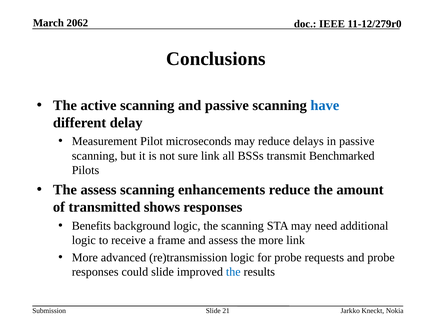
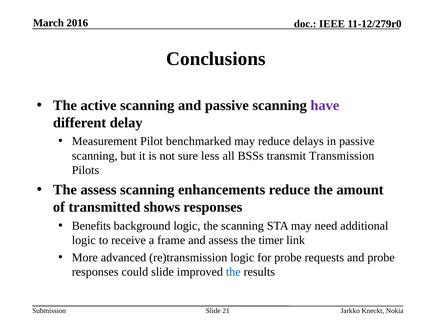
2062: 2062 -> 2016 (77, 23)
have colour: blue -> purple (325, 105)
microseconds: microseconds -> benchmarked (199, 141)
sure link: link -> less (210, 156)
Benchmarked: Benchmarked -> Transmission (342, 156)
the more: more -> timer (271, 240)
